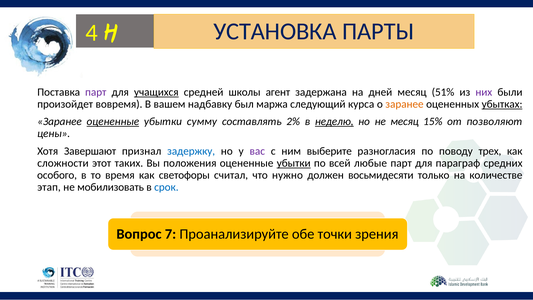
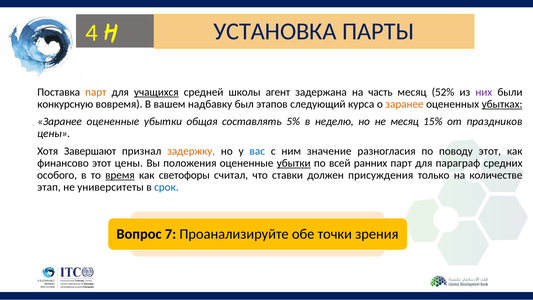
парт colour: purple -> orange (96, 92)
дней: дней -> часть (380, 92)
51%: 51% -> 52% (443, 92)
произойдет: произойдет -> конкурсную (65, 104)
маржа: маржа -> этапов (272, 104)
оцененные underline: present -> none (113, 122)
сумму: сумму -> общая (202, 122)
2%: 2% -> 5% (293, 122)
неделю underline: present -> none (334, 122)
позволяют: позволяют -> праздников (494, 122)
задержку colour: blue -> orange (191, 151)
вас colour: purple -> blue (257, 151)
выберите: выберите -> значение (329, 151)
поводу трех: трех -> этот (490, 151)
сложности: сложности -> финансово (63, 163)
этот таких: таких -> цены (129, 163)
любые: любые -> ранних (371, 163)
время underline: none -> present (120, 175)
нужно: нужно -> ставки (288, 175)
восьмидесяти: восьмидесяти -> присуждения (381, 175)
мобилизовать: мобилизовать -> университеты (111, 187)
